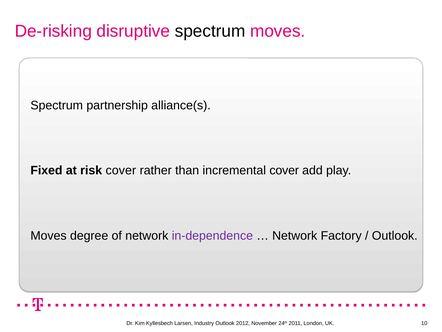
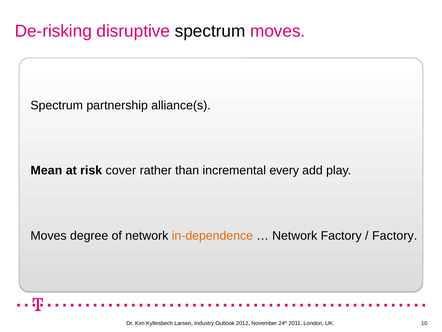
Fixed: Fixed -> Mean (46, 170)
incremental cover: cover -> every (284, 170)
in-dependence colour: purple -> orange (212, 235)
Outlook: Outlook -> Factory (395, 235)
